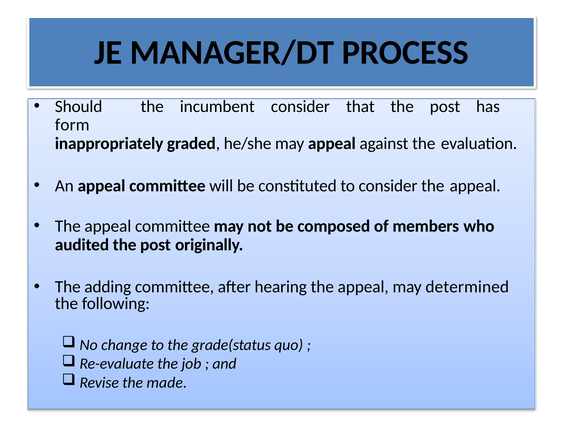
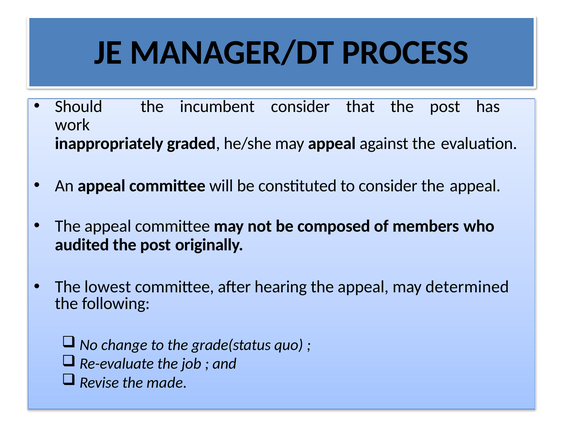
form: form -> work (72, 125)
adding: adding -> lowest (108, 286)
